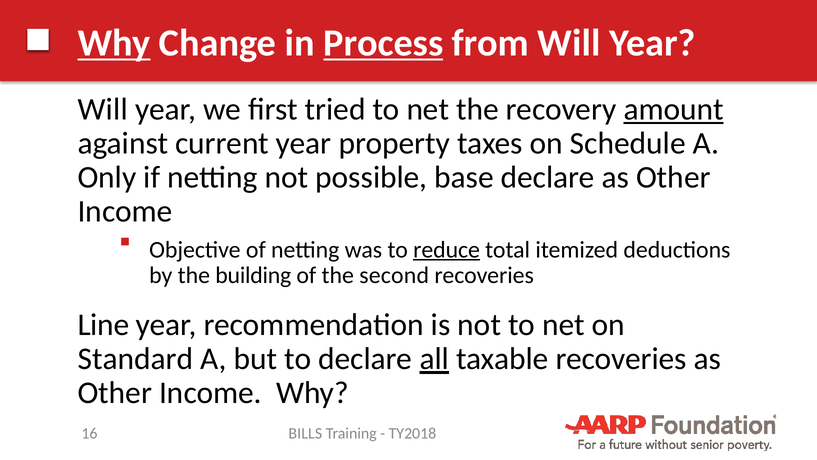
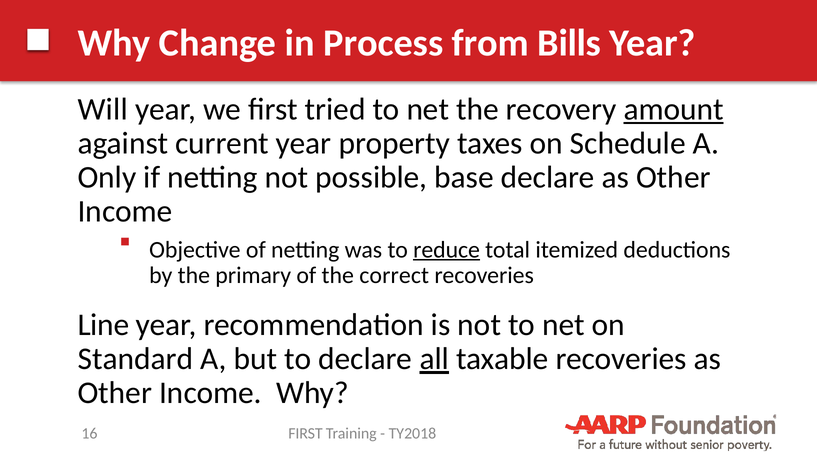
Why underline: present -> none (114, 43)
Process underline: present -> none (383, 43)
from Will: Will -> Bills (569, 43)
building: building -> primary (253, 275)
second: second -> correct (394, 275)
BILLS: BILLS -> FIRST (305, 433)
